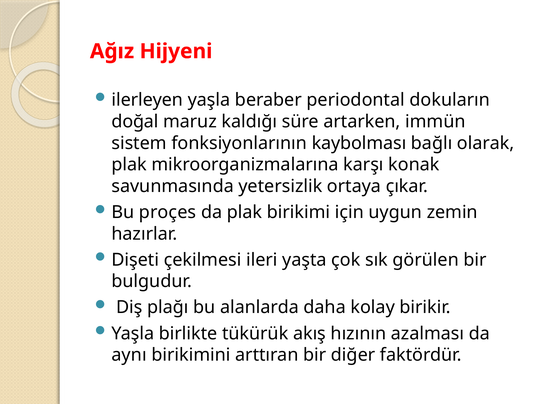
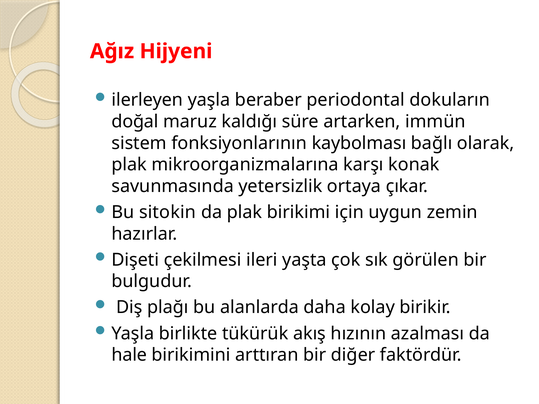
proçes: proçes -> sitokin (168, 212)
aynı: aynı -> hale (129, 355)
